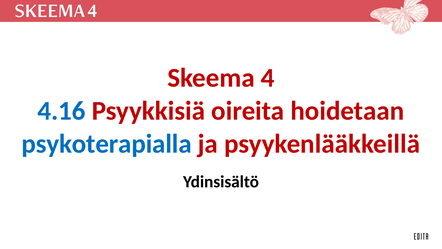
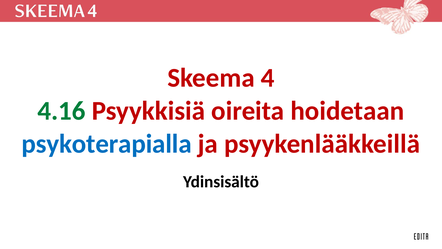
4.16 colour: blue -> green (61, 111)
